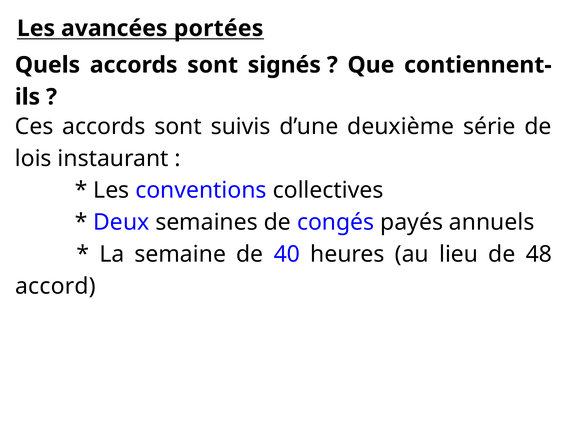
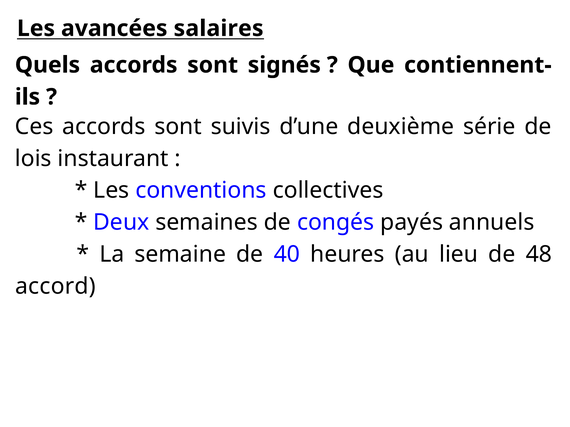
portées: portées -> salaires (219, 28)
